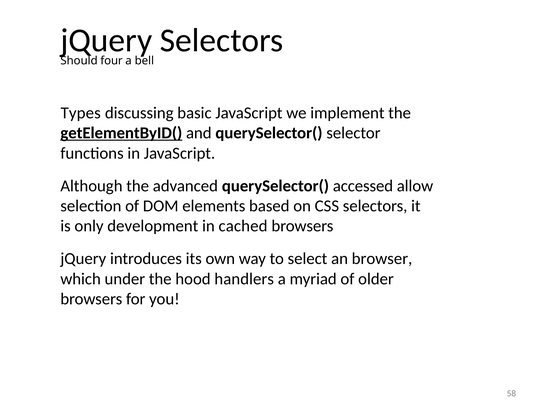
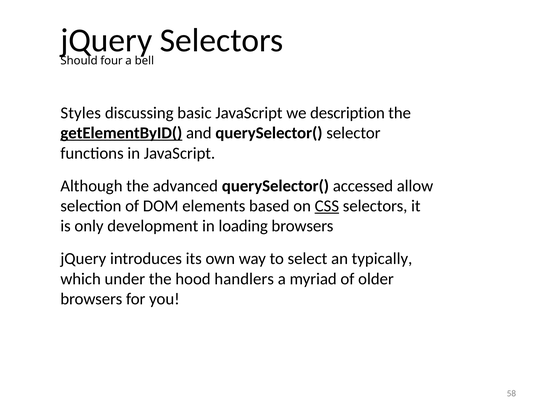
Types: Types -> Styles (81, 113)
implement: implement -> description (347, 113)
CSS underline: none -> present (327, 206)
cached: cached -> loading (243, 226)
browser: browser -> typically (382, 259)
